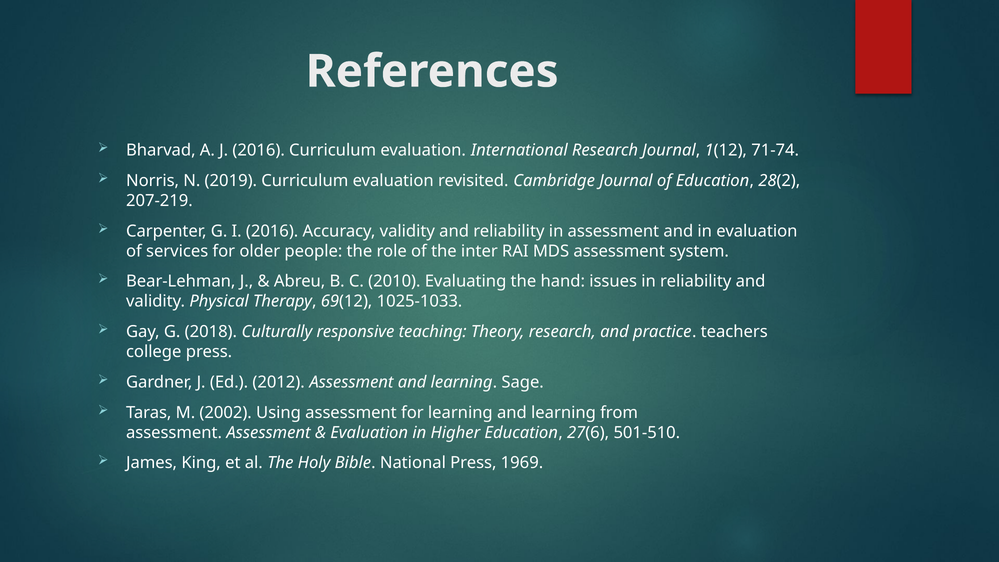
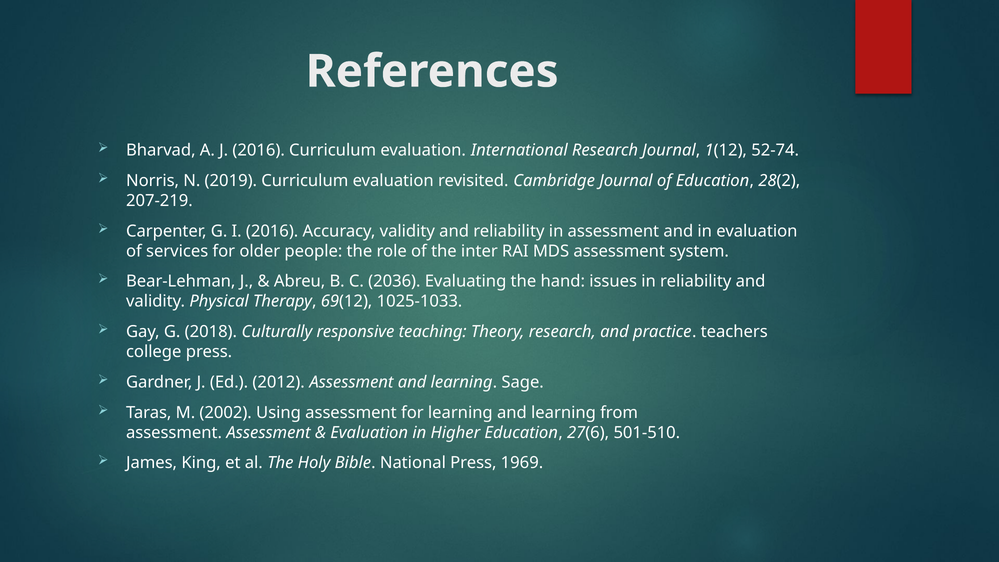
71-74: 71-74 -> 52-74 (775, 150)
2010: 2010 -> 2036 (394, 281)
